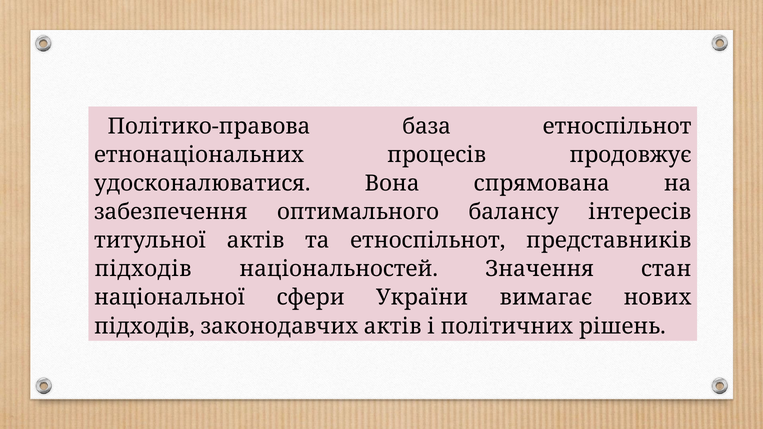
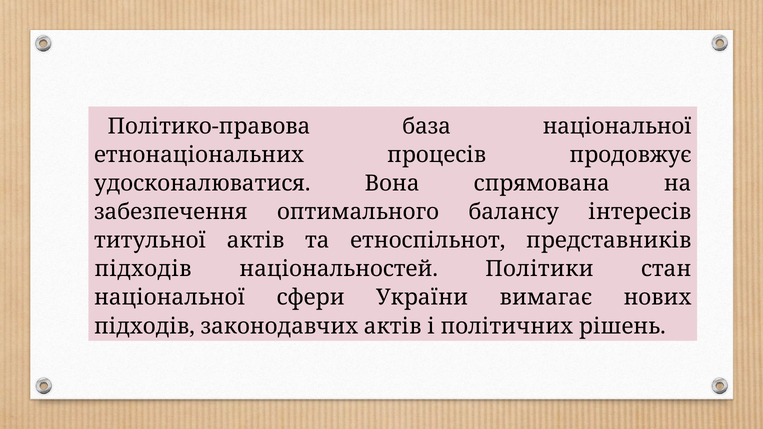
база етноспільнот: етноспільнот -> національної (617, 126)
Значення: Значення -> Політики (539, 269)
